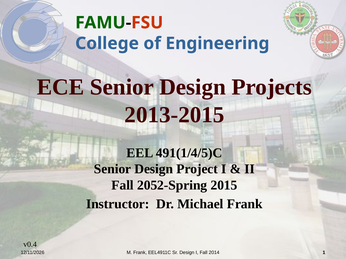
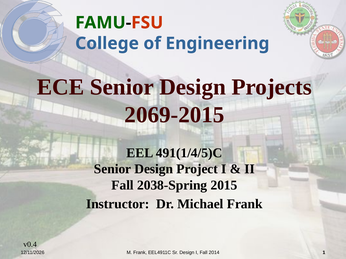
2013-2015: 2013-2015 -> 2069-2015 (174, 115)
2052-Spring: 2052-Spring -> 2038-Spring (172, 186)
